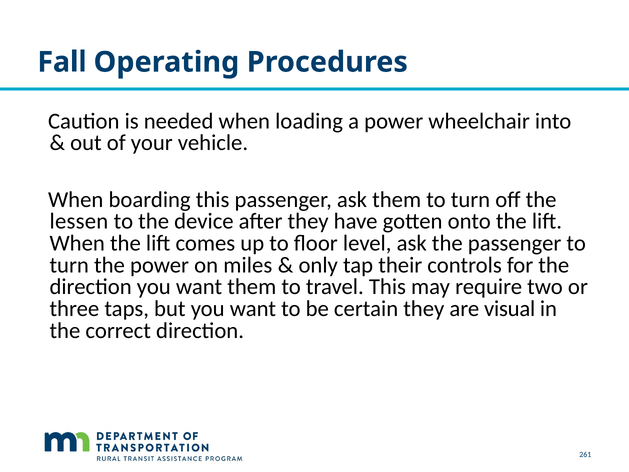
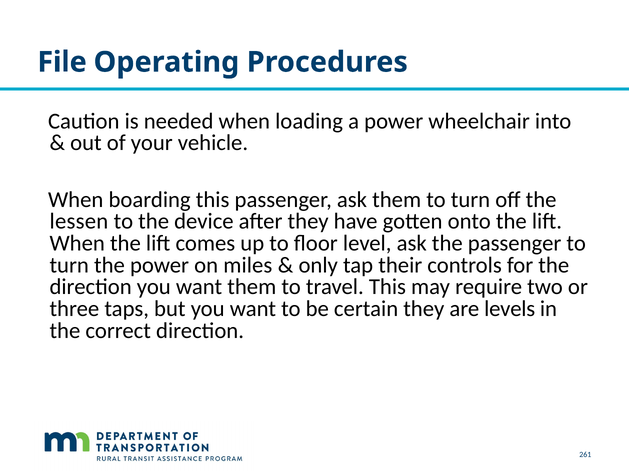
Fall: Fall -> File (62, 62)
visual: visual -> levels (510, 309)
